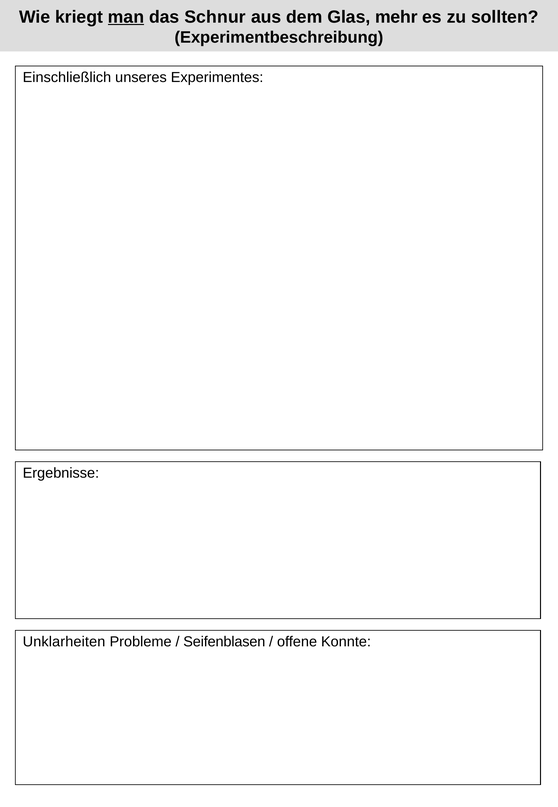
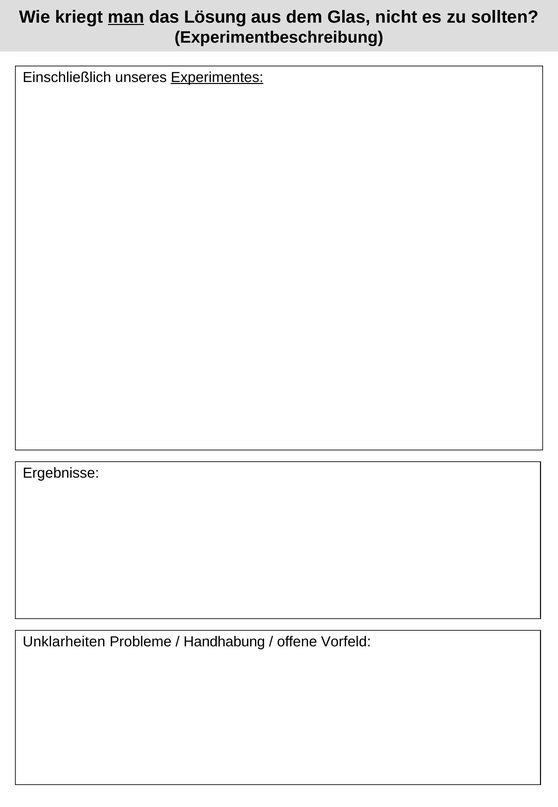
Schnur: Schnur -> Lösung (215, 17)
mehr: mehr -> nicht (396, 17)
Experimentes underline: none -> present (217, 77)
Seifenblasen: Seifenblasen -> Handhabung (224, 641)
Konnte: Konnte -> Vorfeld (346, 641)
